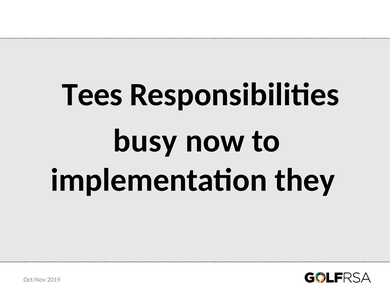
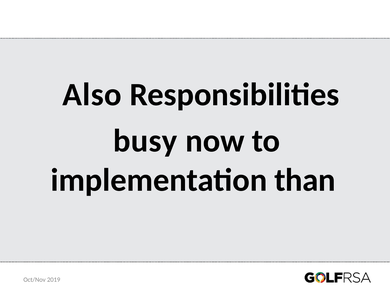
Tees: Tees -> Also (92, 95)
they: they -> than (305, 180)
